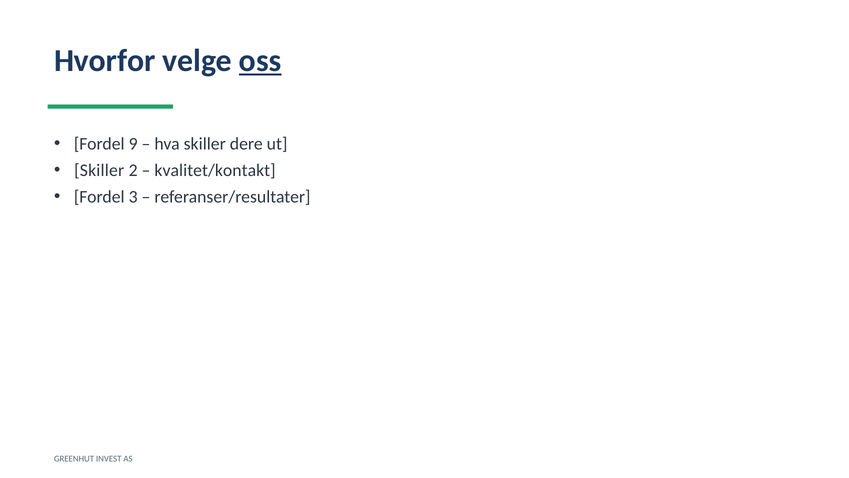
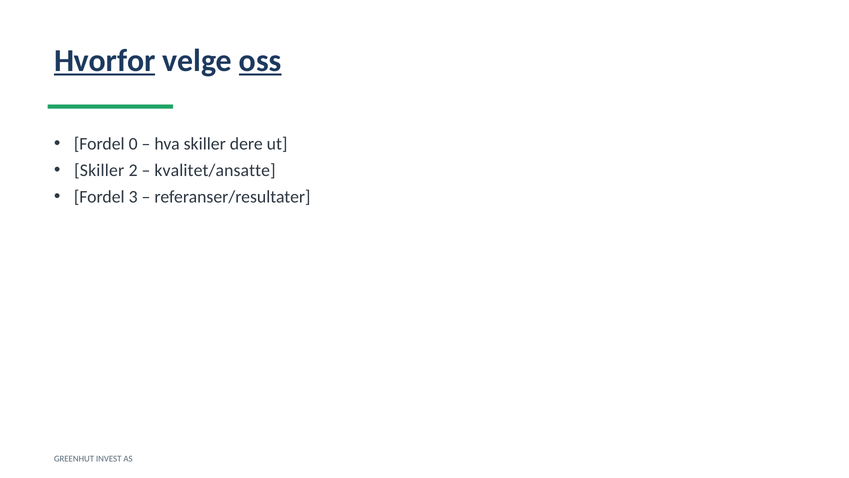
Hvorfor underline: none -> present (105, 61)
9: 9 -> 0 (133, 144)
kvalitet/kontakt: kvalitet/kontakt -> kvalitet/ansatte (215, 170)
